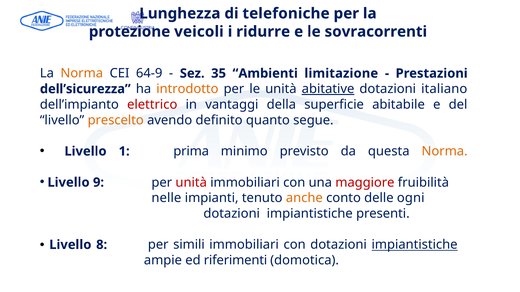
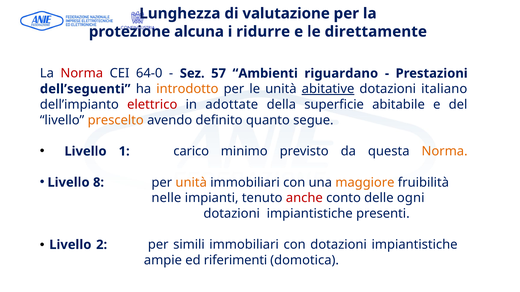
telefoniche: telefoniche -> valutazione (286, 13)
veicoli: veicoli -> alcuna (199, 32)
sovracorrenti: sovracorrenti -> direttamente (376, 32)
Norma colour: orange -> red (82, 74)
64-9: 64-9 -> 64-0 (149, 74)
35: 35 -> 57 (219, 74)
limitazione: limitazione -> riguardano (341, 74)
dell’sicurezza: dell’sicurezza -> dell’seguenti (85, 89)
vantaggi: vantaggi -> adottate (232, 105)
prima: prima -> carico (191, 152)
9: 9 -> 8 (99, 183)
unità colour: red -> orange (191, 183)
maggiore colour: red -> orange (365, 183)
anche colour: orange -> red (304, 198)
8: 8 -> 2 (102, 245)
impiantistiche underline: present -> none (415, 245)
